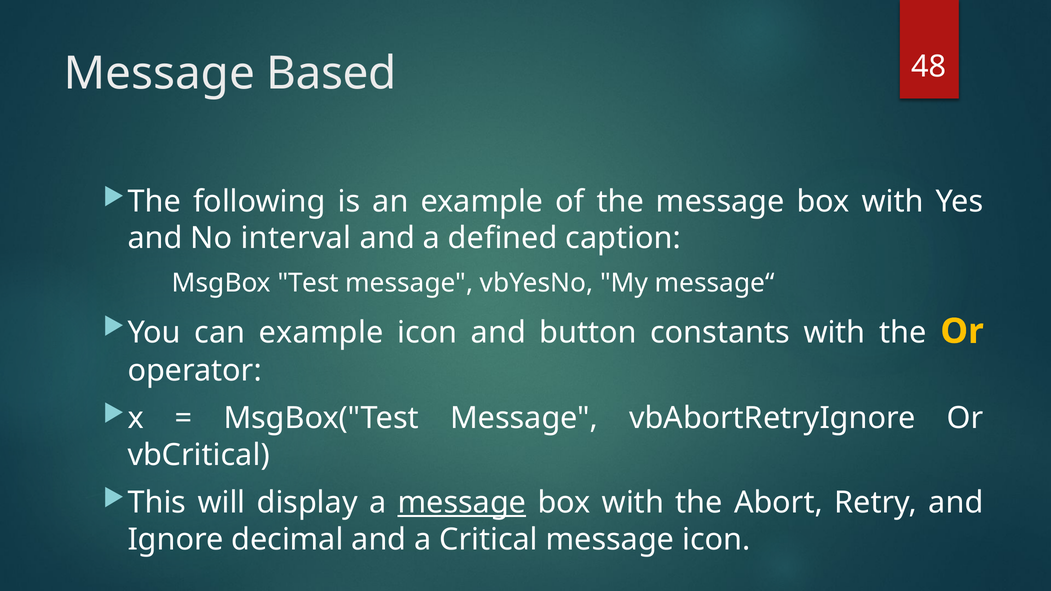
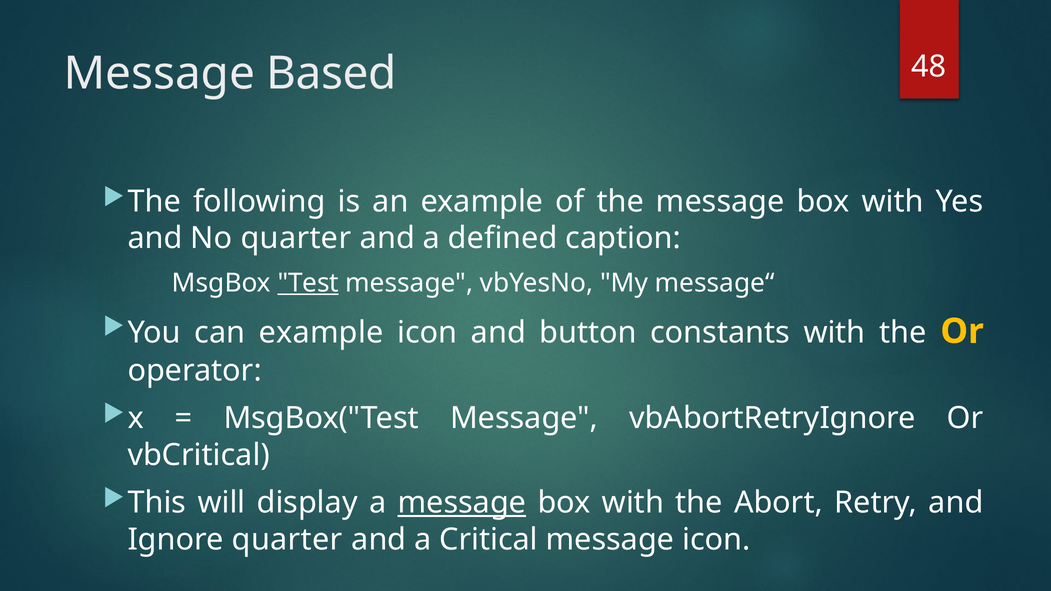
No interval: interval -> quarter (296, 238)
Test underline: none -> present (308, 283)
Ignore decimal: decimal -> quarter (287, 540)
